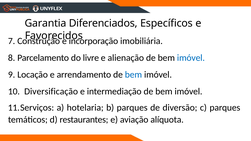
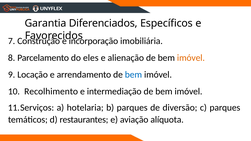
livre: livre -> eles (91, 58)
imóvel colour: blue -> orange (191, 58)
Diversificação: Diversificação -> Recolhimento (51, 91)
